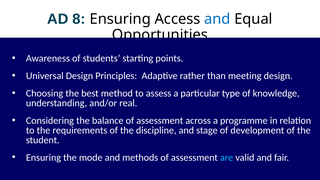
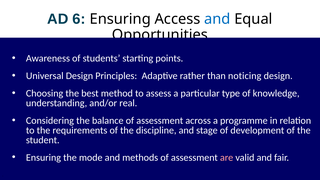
8: 8 -> 6 (79, 19)
meeting: meeting -> noticing (245, 76)
are colour: light blue -> pink (227, 157)
